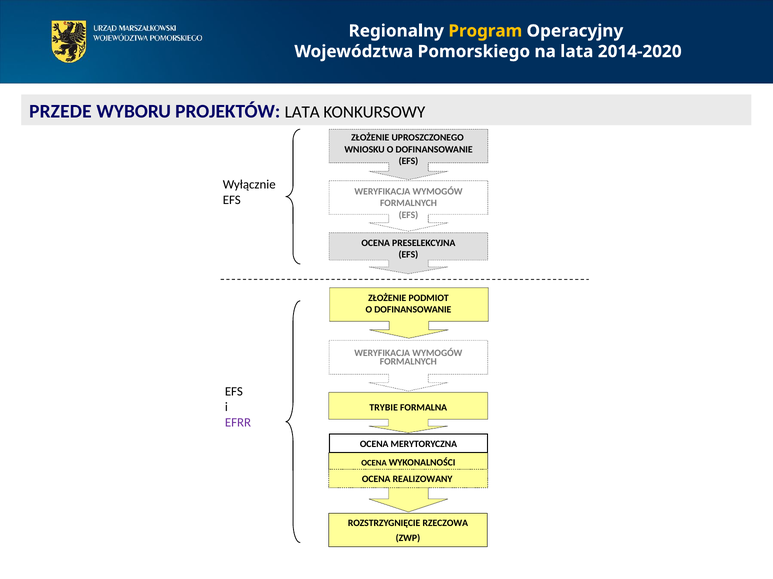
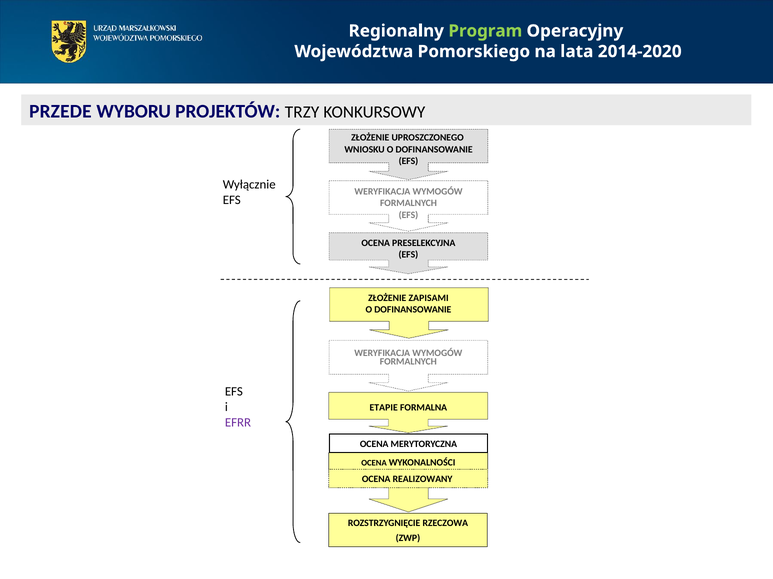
Program colour: yellow -> light green (485, 31)
PROJEKTÓW LATA: LATA -> TRZY (302, 112)
PODMIOT: PODMIOT -> ZAPISAMI (429, 298)
TRYBIE: TRYBIE -> ETAPIE (384, 408)
